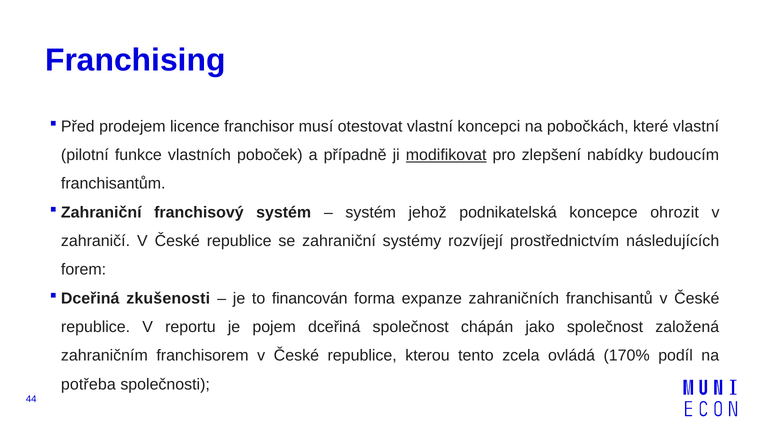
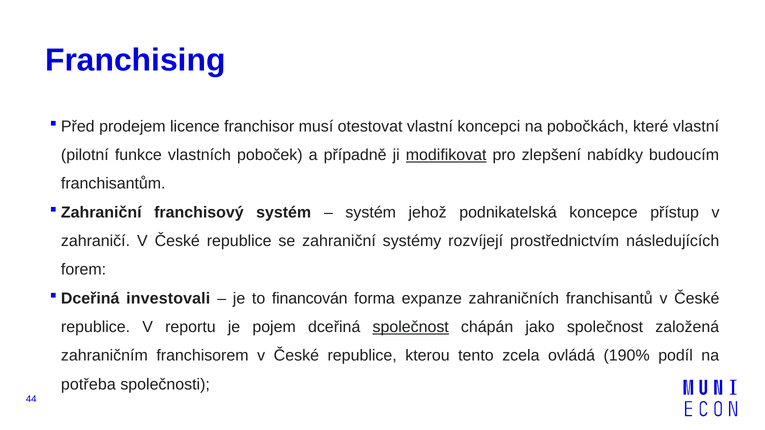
ohrozit: ohrozit -> přístup (675, 212)
zkušenosti: zkušenosti -> investovali (168, 299)
společnost underline: none -> present (411, 327)
170%: 170% -> 190% (627, 356)
